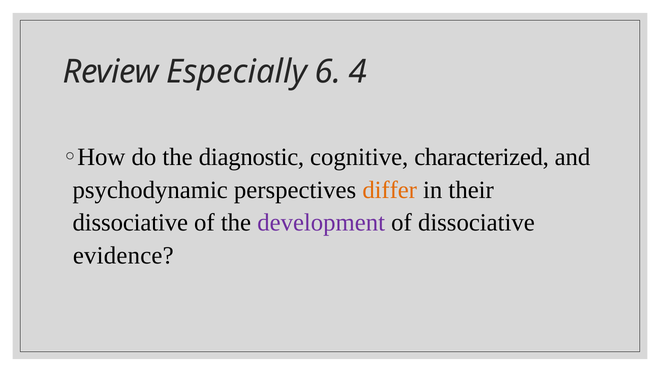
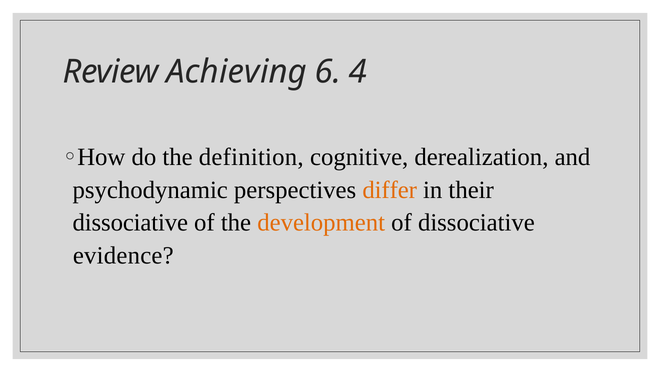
Especially: Especially -> Achieving (237, 72)
diagnostic: diagnostic -> definition (251, 157)
characterized: characterized -> derealization (481, 157)
development colour: purple -> orange (321, 222)
